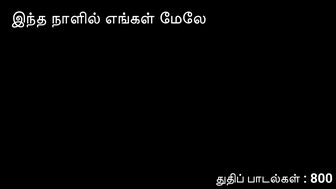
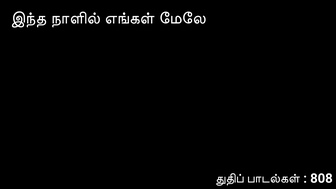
800: 800 -> 808 (321, 178)
